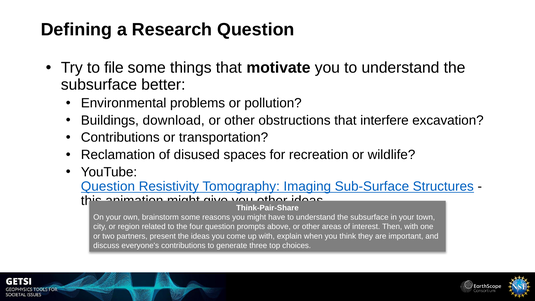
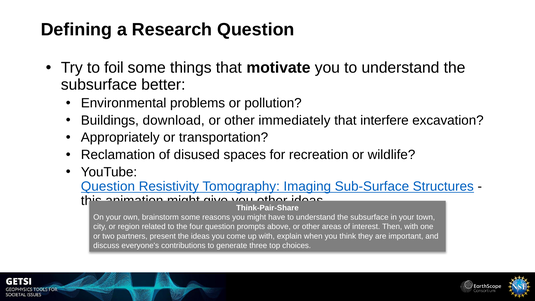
file: file -> foil (114, 68)
obstructions: obstructions -> immediately (294, 120)
Contributions: Contributions -> Appropriately (120, 138)
